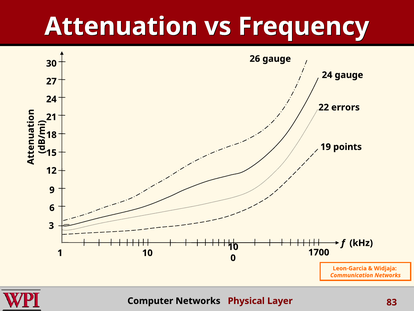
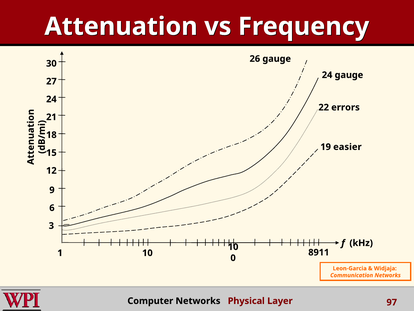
points: points -> easier (347, 147)
1700: 1700 -> 8911 (319, 252)
83: 83 -> 97 (392, 302)
